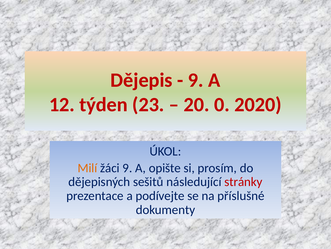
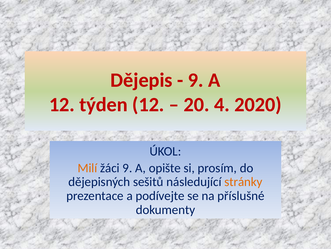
týden 23: 23 -> 12 (148, 104)
0: 0 -> 4 (222, 104)
stránky colour: red -> orange (243, 181)
